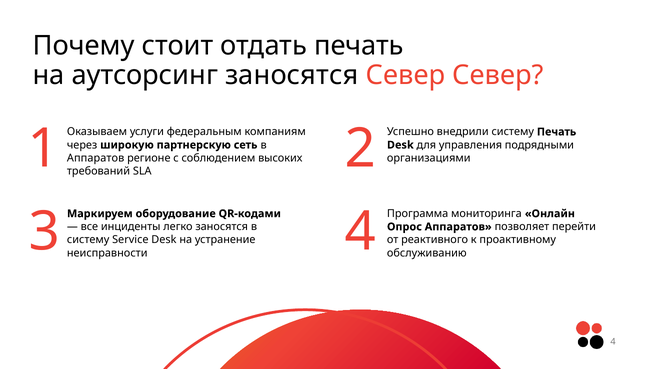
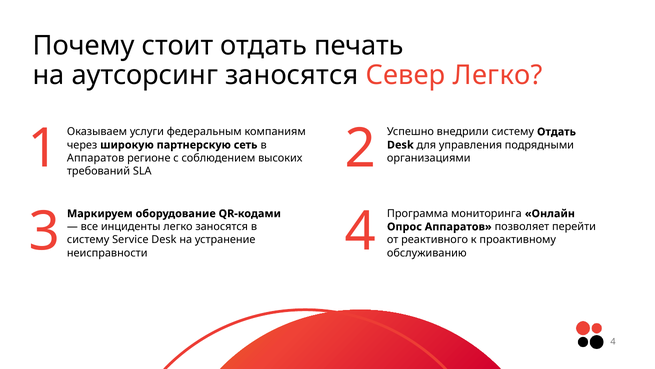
Север Север: Север -> Легко (498, 75)
систему Печать: Печать -> Отдать (557, 132)
